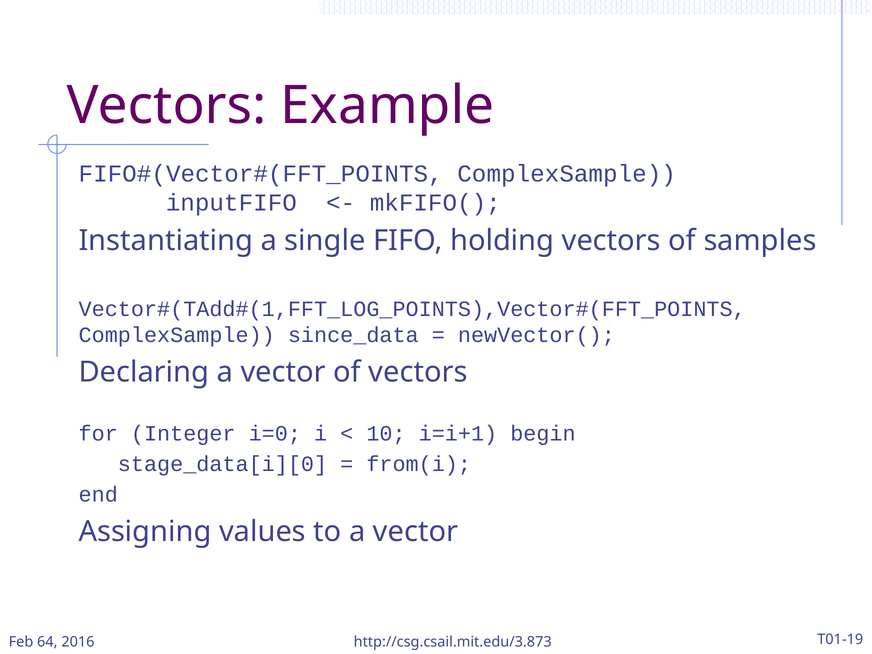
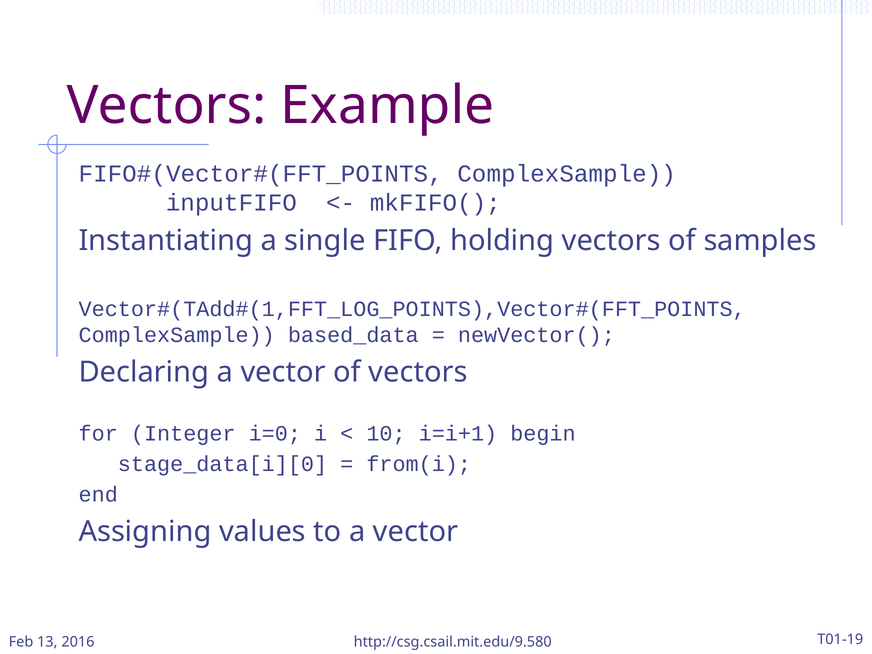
since_data: since_data -> based_data (353, 335)
64: 64 -> 13 (47, 642)
http://csg.csail.mit.edu/3.873: http://csg.csail.mit.edu/3.873 -> http://csg.csail.mit.edu/9.580 (453, 642)
